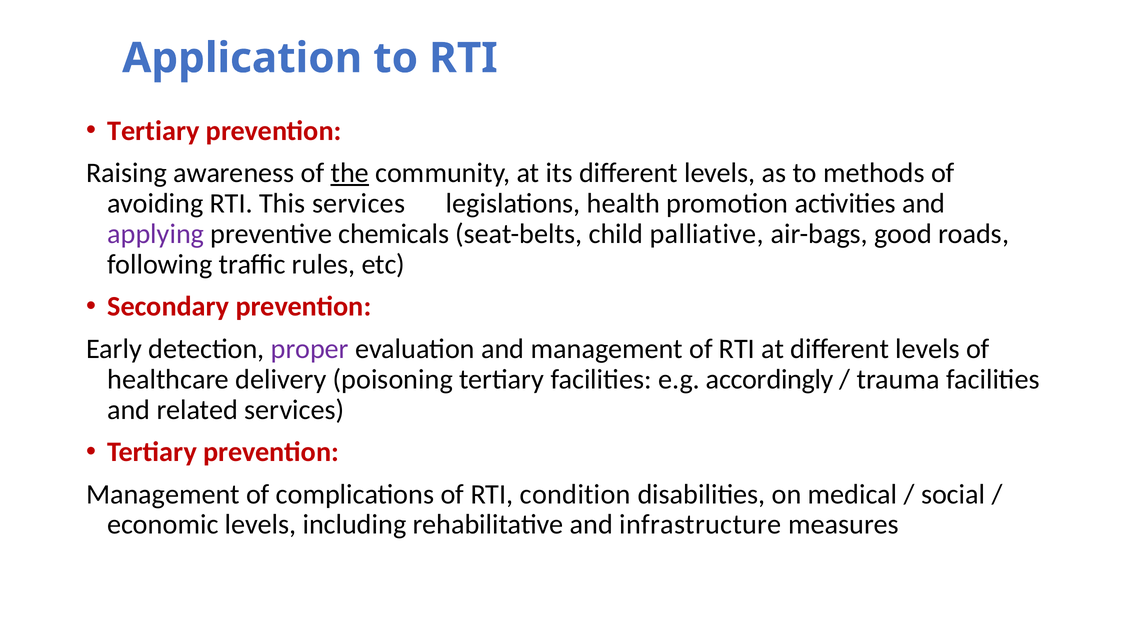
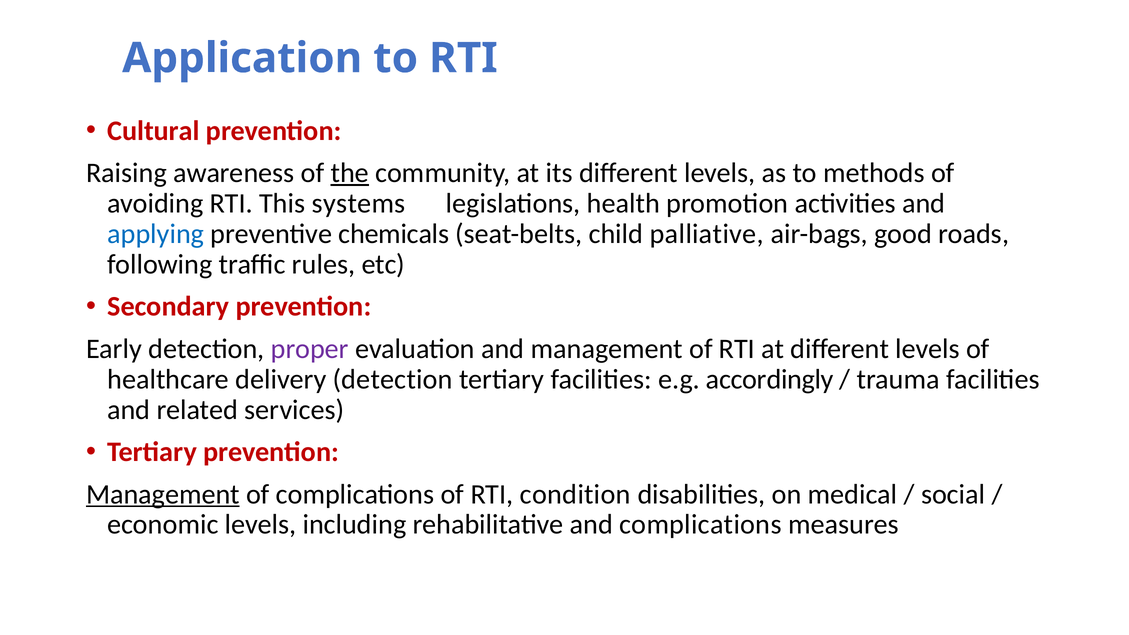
Tertiary: Tertiary -> Cultural (153, 131)
This services: services -> systems (359, 203)
applying colour: purple -> blue (156, 234)
delivery poisoning: poisoning -> detection (393, 379)
Management underline: none -> present (163, 494)
and infrastructure: infrastructure -> complications (700, 525)
